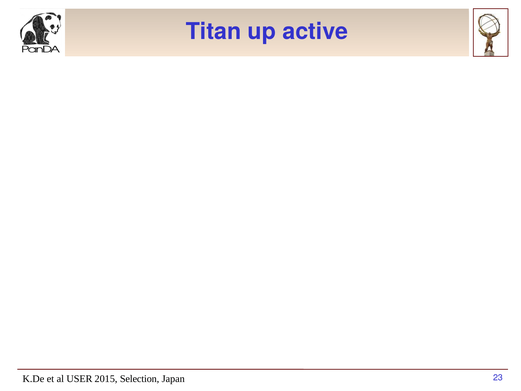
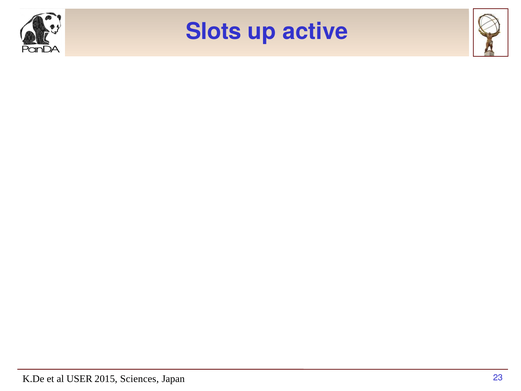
Titan: Titan -> Slots (214, 32)
Selection: Selection -> Sciences (139, 378)
